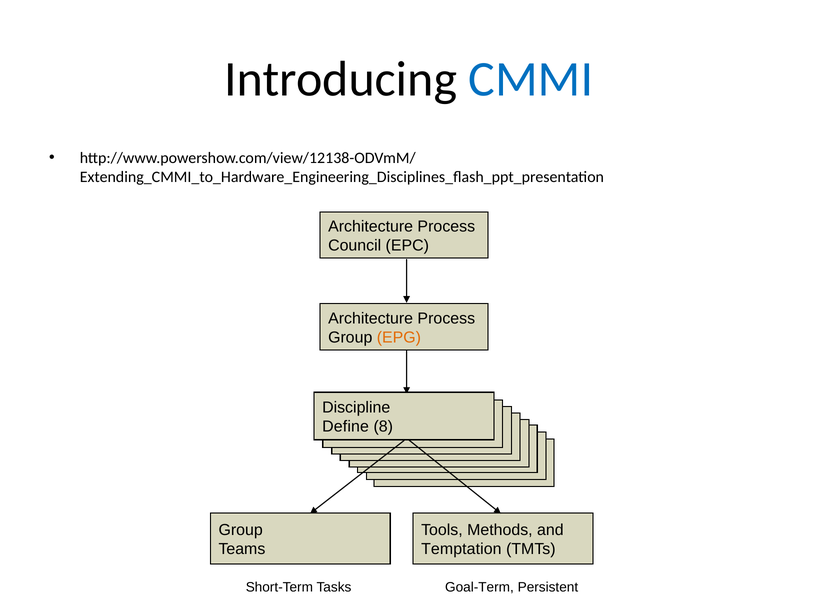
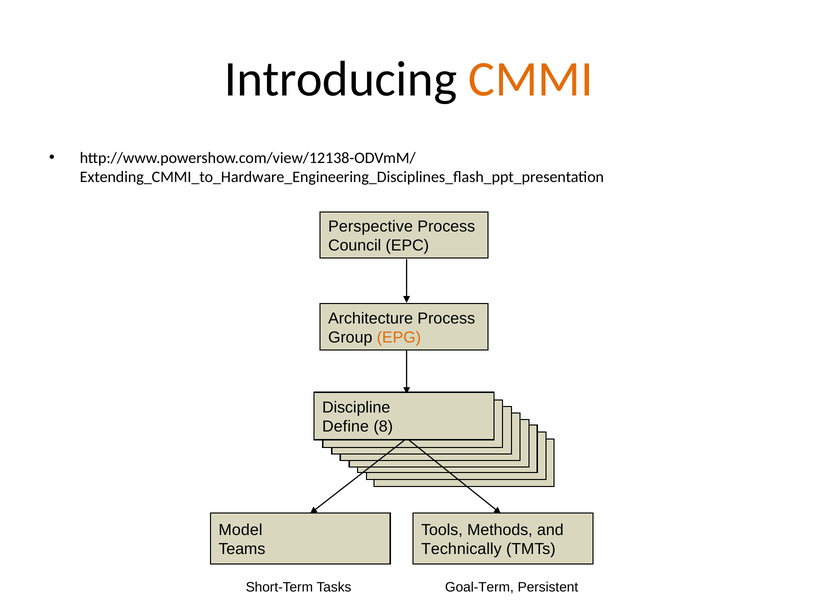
CMMI colour: blue -> orange (531, 79)
Architecture: Architecture -> Perspective (371, 226)
Group: Group -> Model (241, 530)
Temptation: Temptation -> Technically (461, 549)
